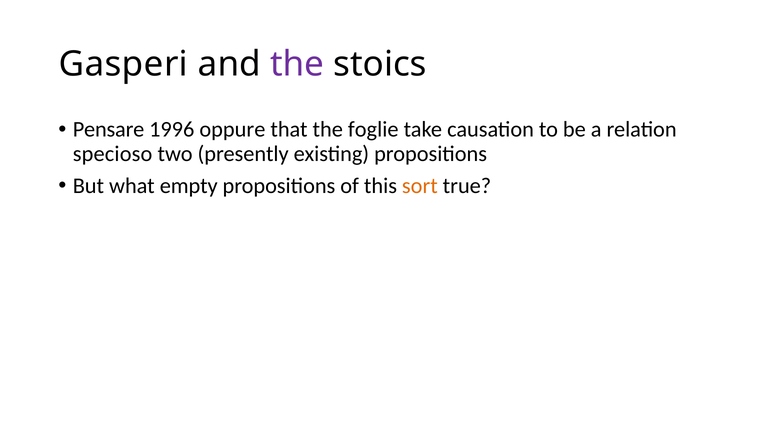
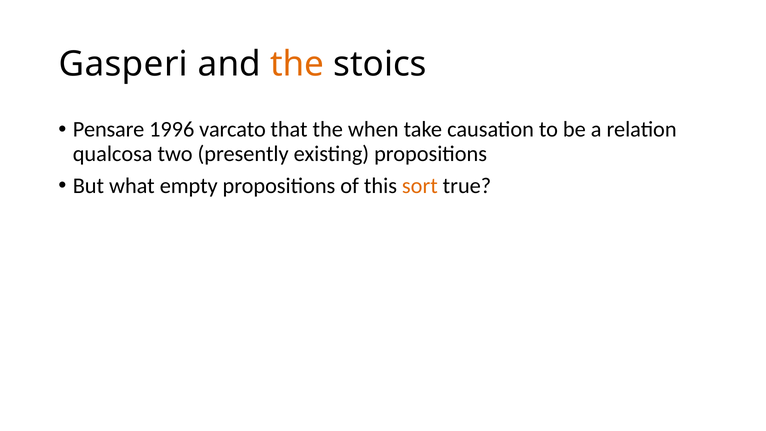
the colour: purple -> orange (297, 64)
oppure: oppure -> varcato (233, 130)
foglie: foglie -> when (373, 130)
specioso: specioso -> qualcosa (113, 154)
